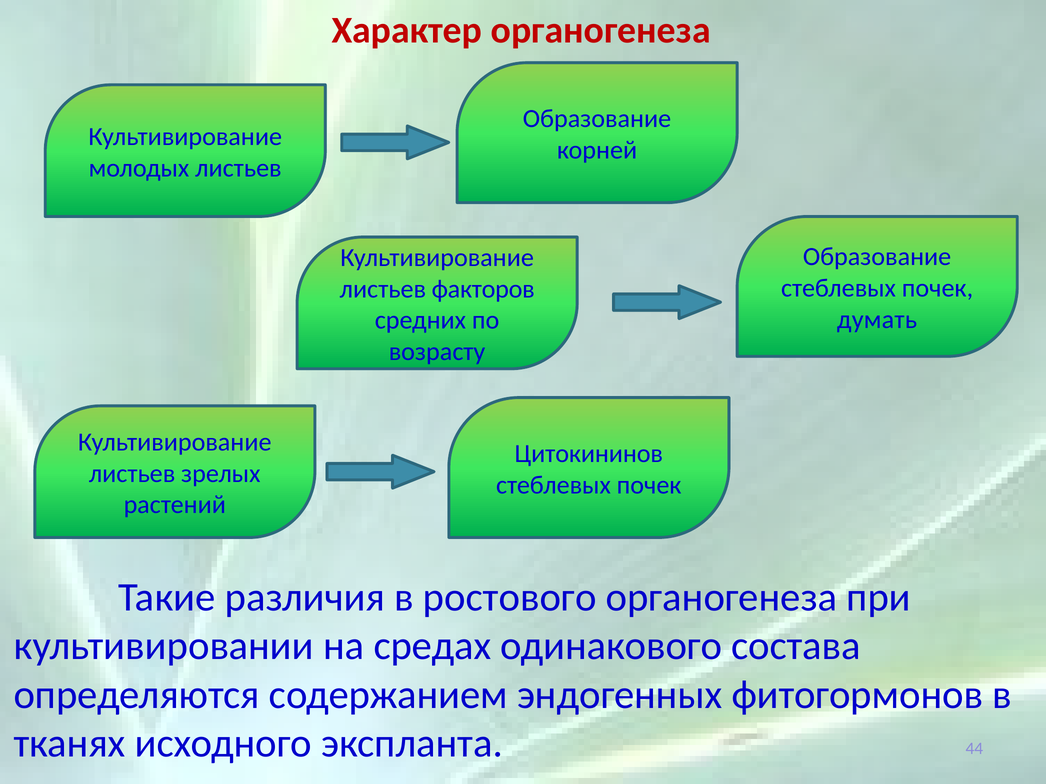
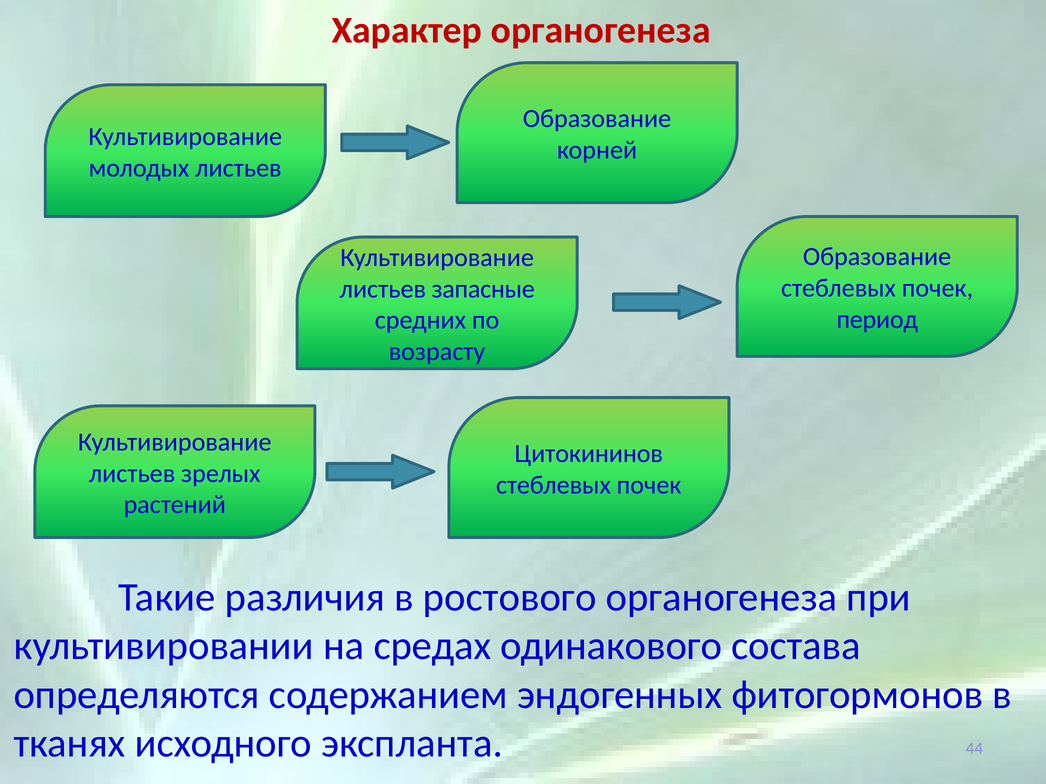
факторов: факторов -> запасные (483, 289)
думать: думать -> период (877, 320)
